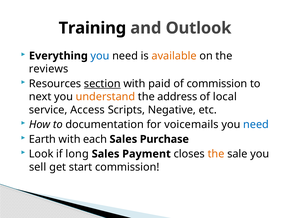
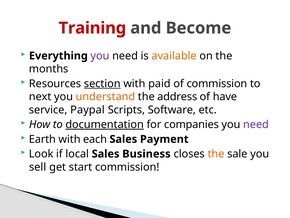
Training colour: black -> red (92, 28)
Outlook: Outlook -> Become (198, 28)
you colour: blue -> purple (100, 56)
reviews: reviews -> months (49, 69)
local: local -> have (225, 96)
Access: Access -> Paypal (88, 110)
Negative: Negative -> Software (172, 110)
documentation underline: none -> present (105, 124)
voicemails: voicemails -> companies (192, 124)
need colour: blue -> purple (256, 124)
Purchase: Purchase -> Payment (164, 139)
long: long -> local (77, 154)
Payment: Payment -> Business (146, 154)
